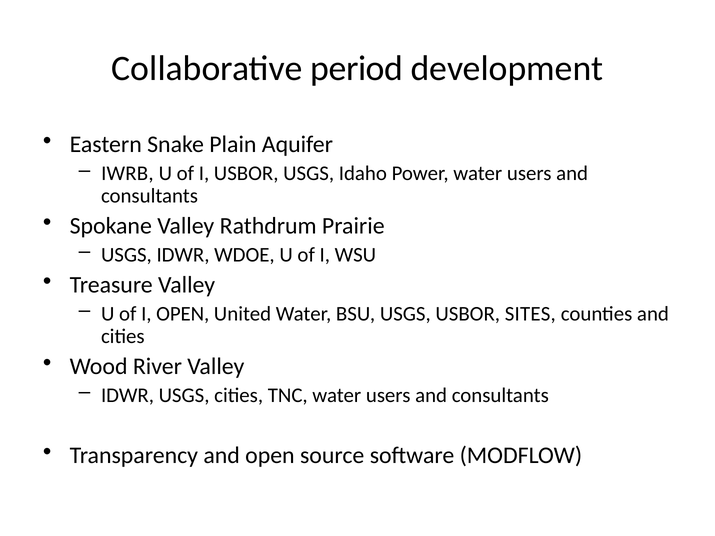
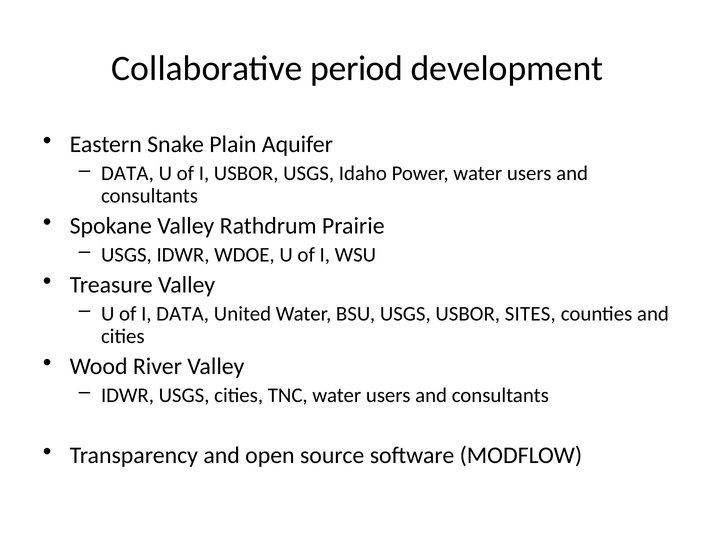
IWRB: IWRB -> DATA (127, 173)
I OPEN: OPEN -> DATA (183, 314)
